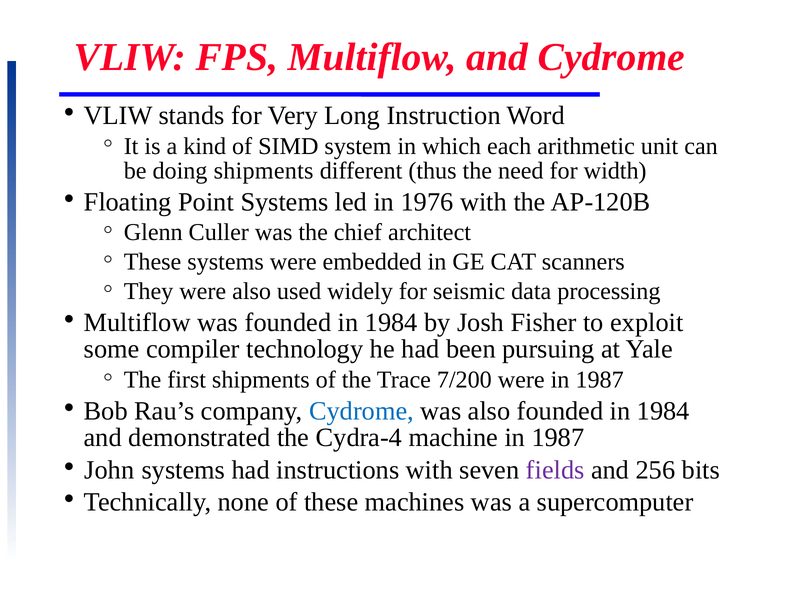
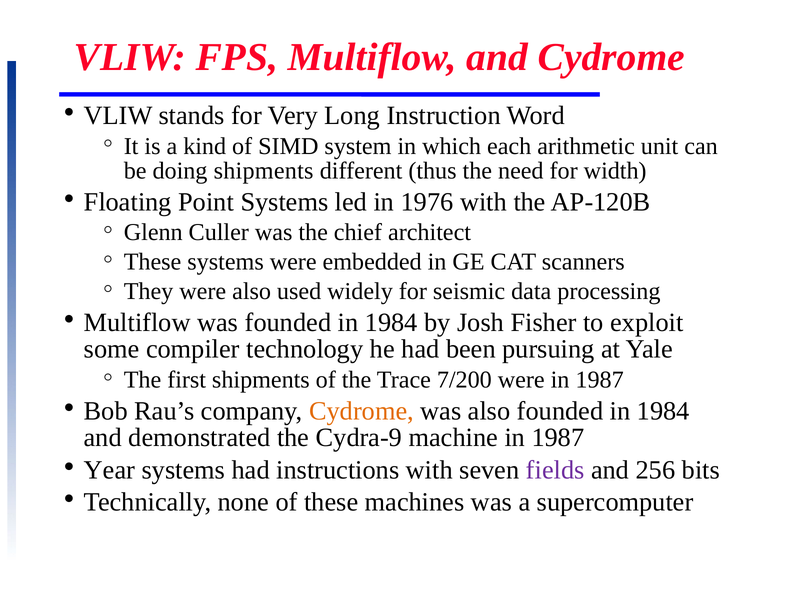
Cydrome colour: blue -> orange (361, 411)
Cydra-4: Cydra-4 -> Cydra-9 (359, 438)
John: John -> Year (109, 470)
